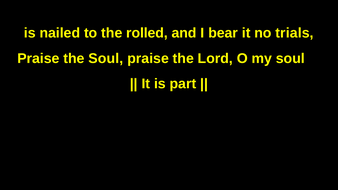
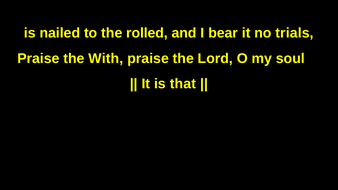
the Soul: Soul -> With (106, 58)
part: part -> that (183, 84)
